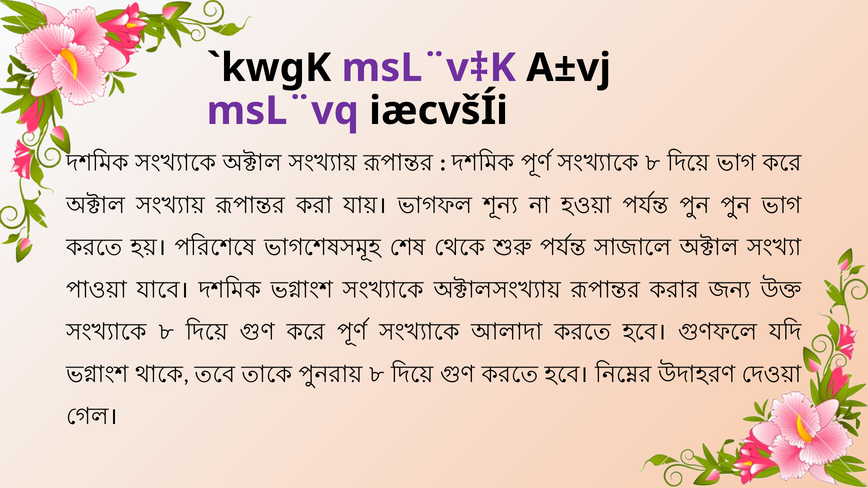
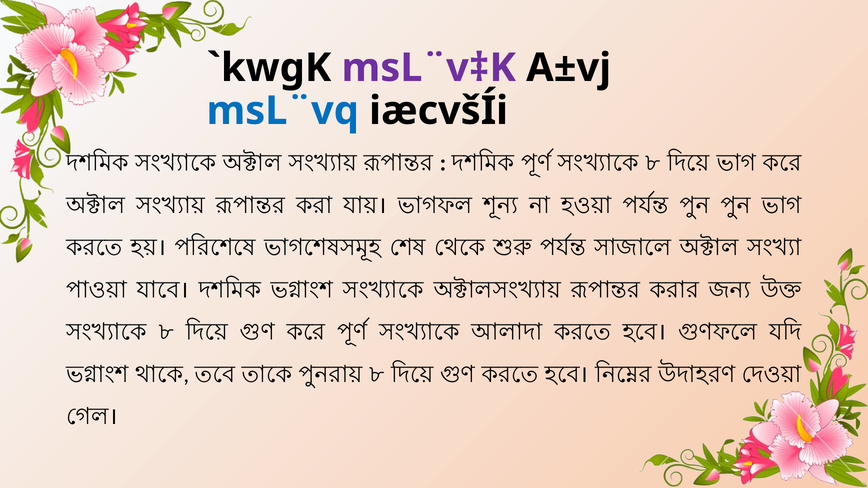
msL¨vq colour: purple -> blue (283, 111)
